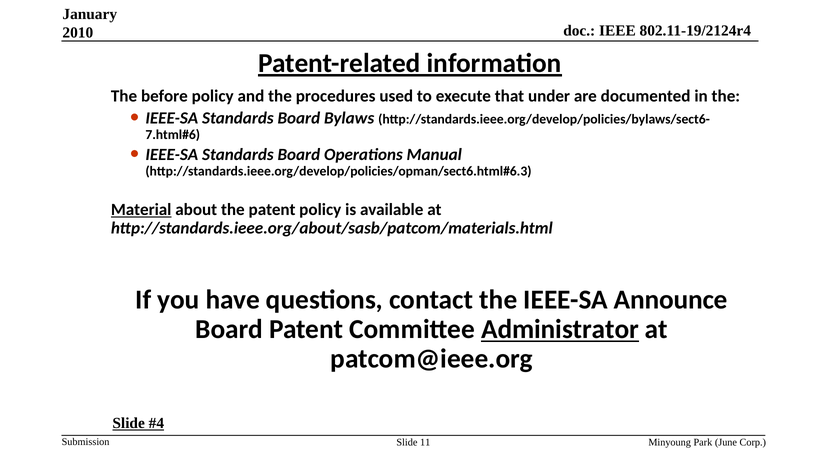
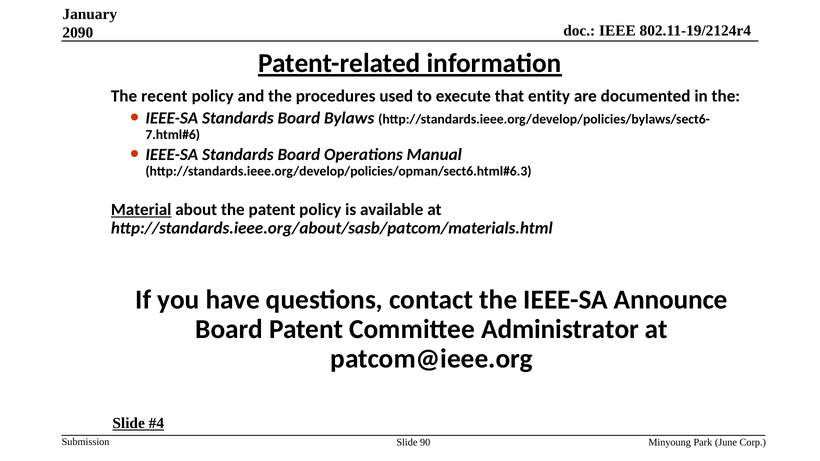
2010: 2010 -> 2090 (78, 33)
before: before -> recent (164, 96)
under: under -> entity (549, 96)
Administrator underline: present -> none (560, 330)
11: 11 -> 90 (425, 442)
